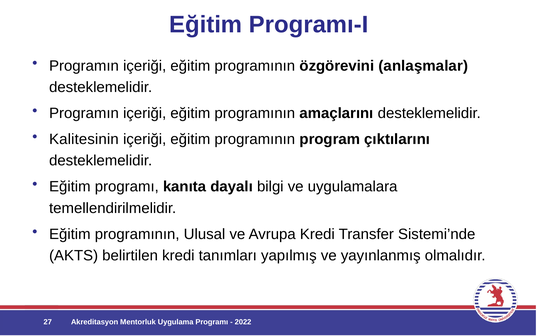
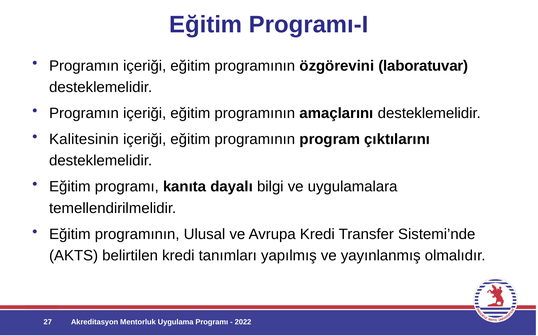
anlaşmalar: anlaşmalar -> laboratuvar (423, 66)
